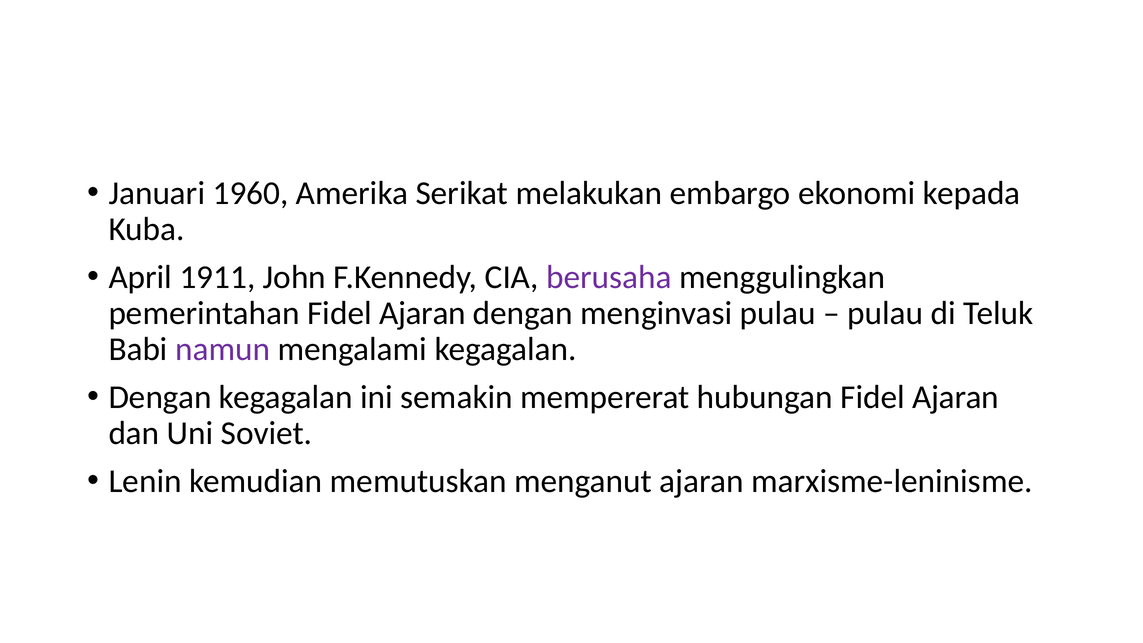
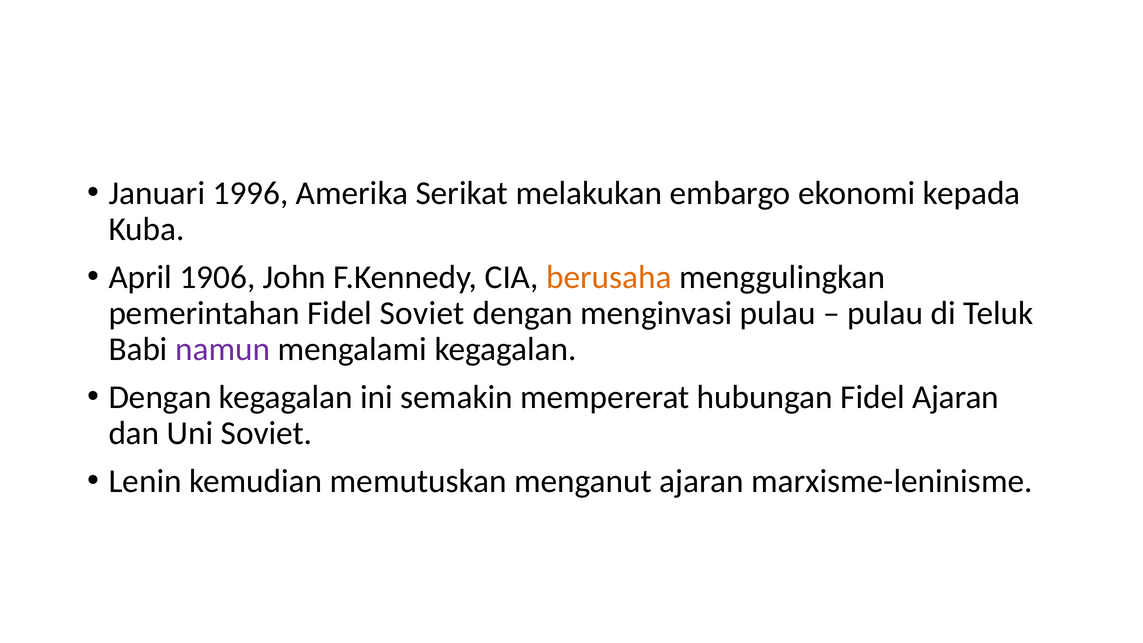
1960: 1960 -> 1996 (251, 193)
1911: 1911 -> 1906 (217, 277)
berusaha colour: purple -> orange (609, 277)
pemerintahan Fidel Ajaran: Ajaran -> Soviet (422, 313)
